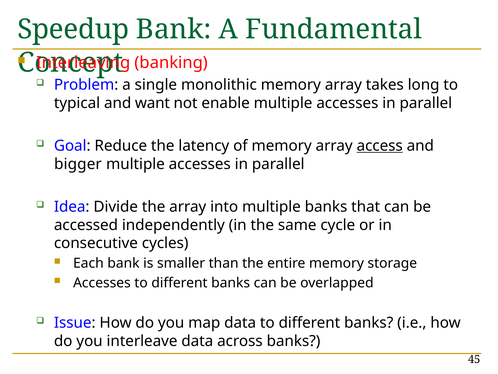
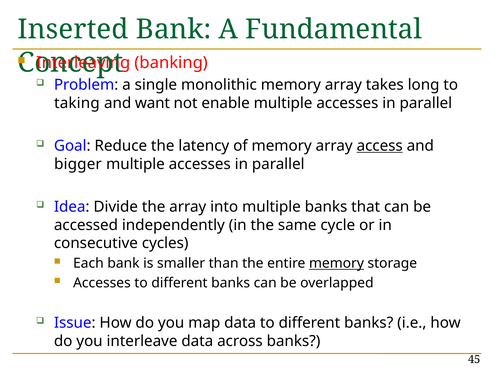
Speedup: Speedup -> Inserted (73, 29)
typical: typical -> taking (77, 103)
memory underline: none -> present (336, 263)
